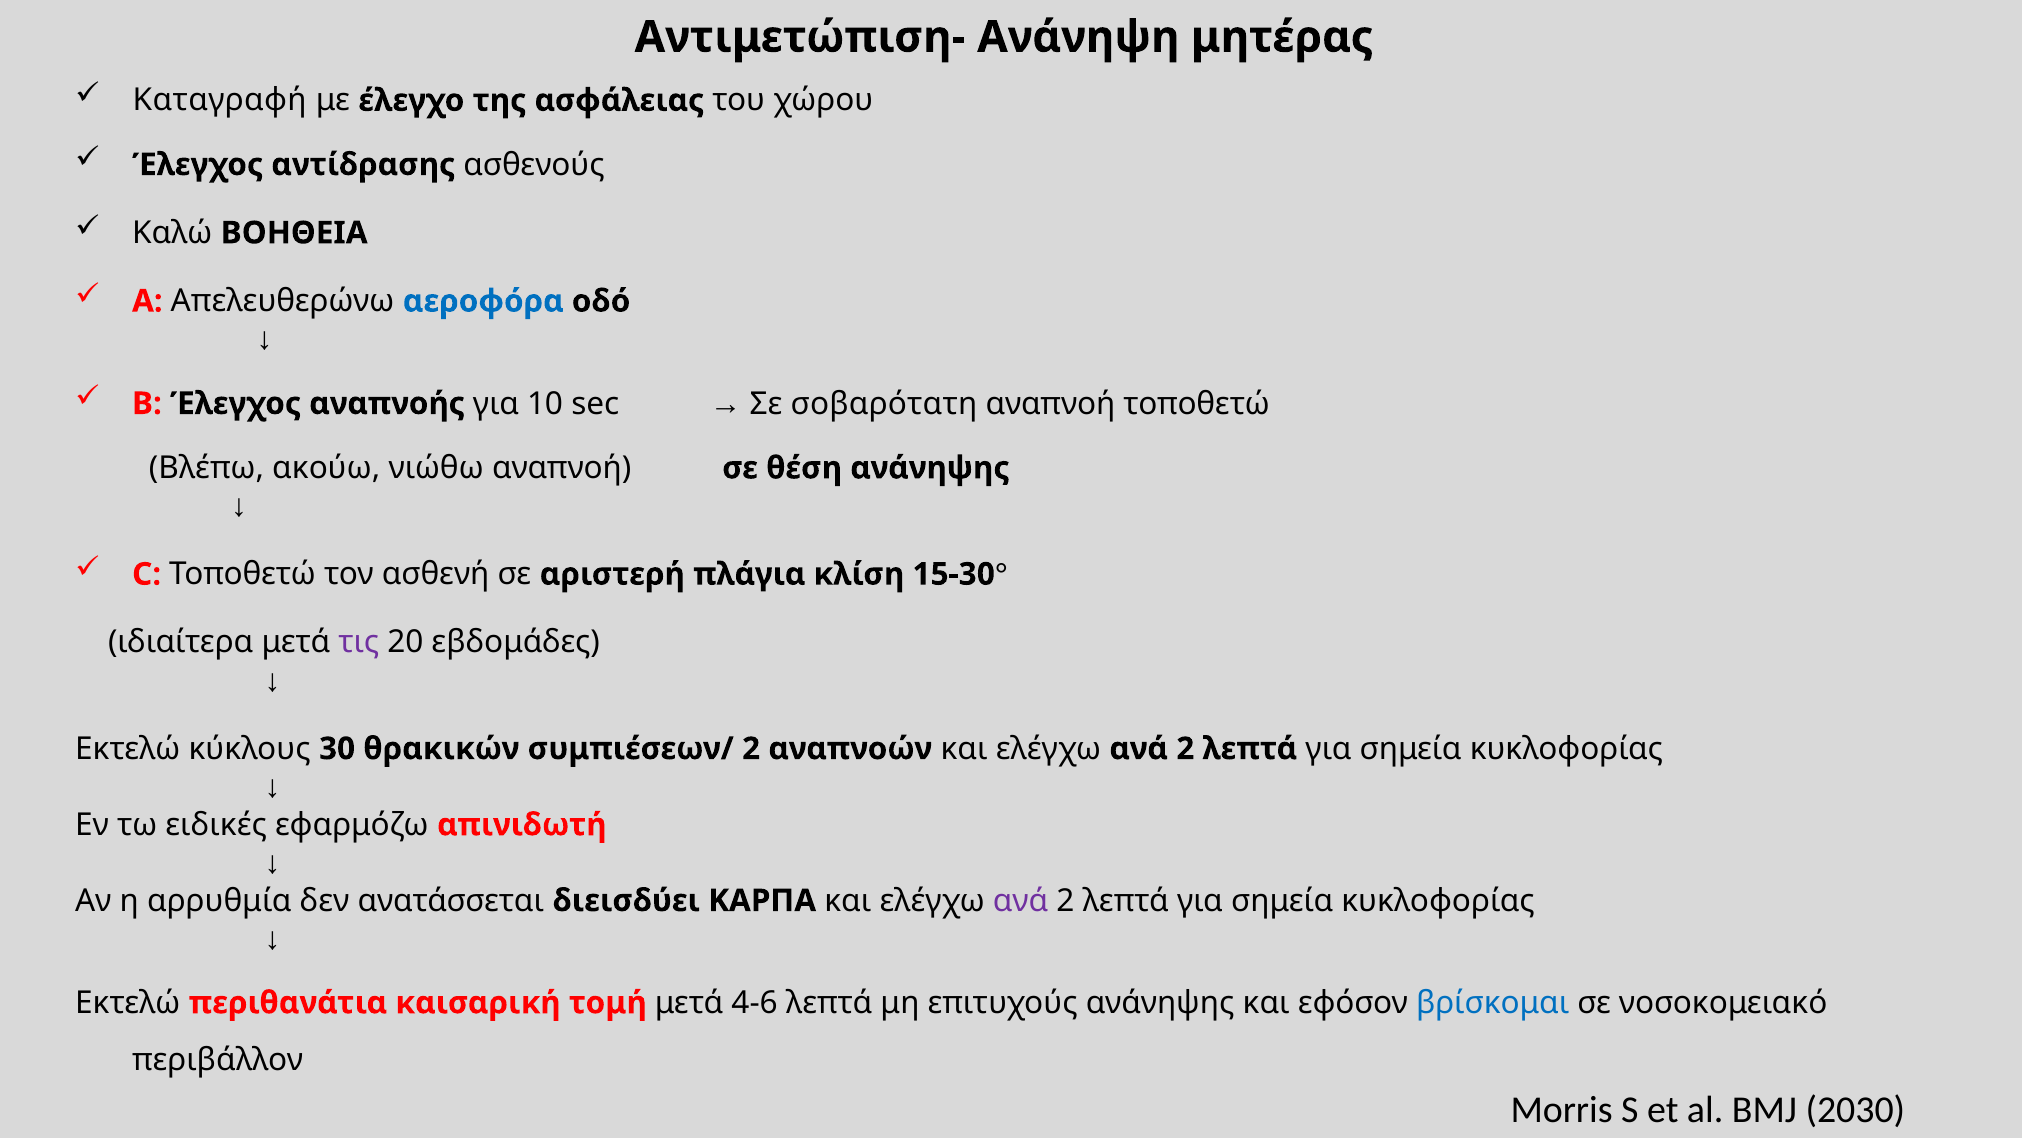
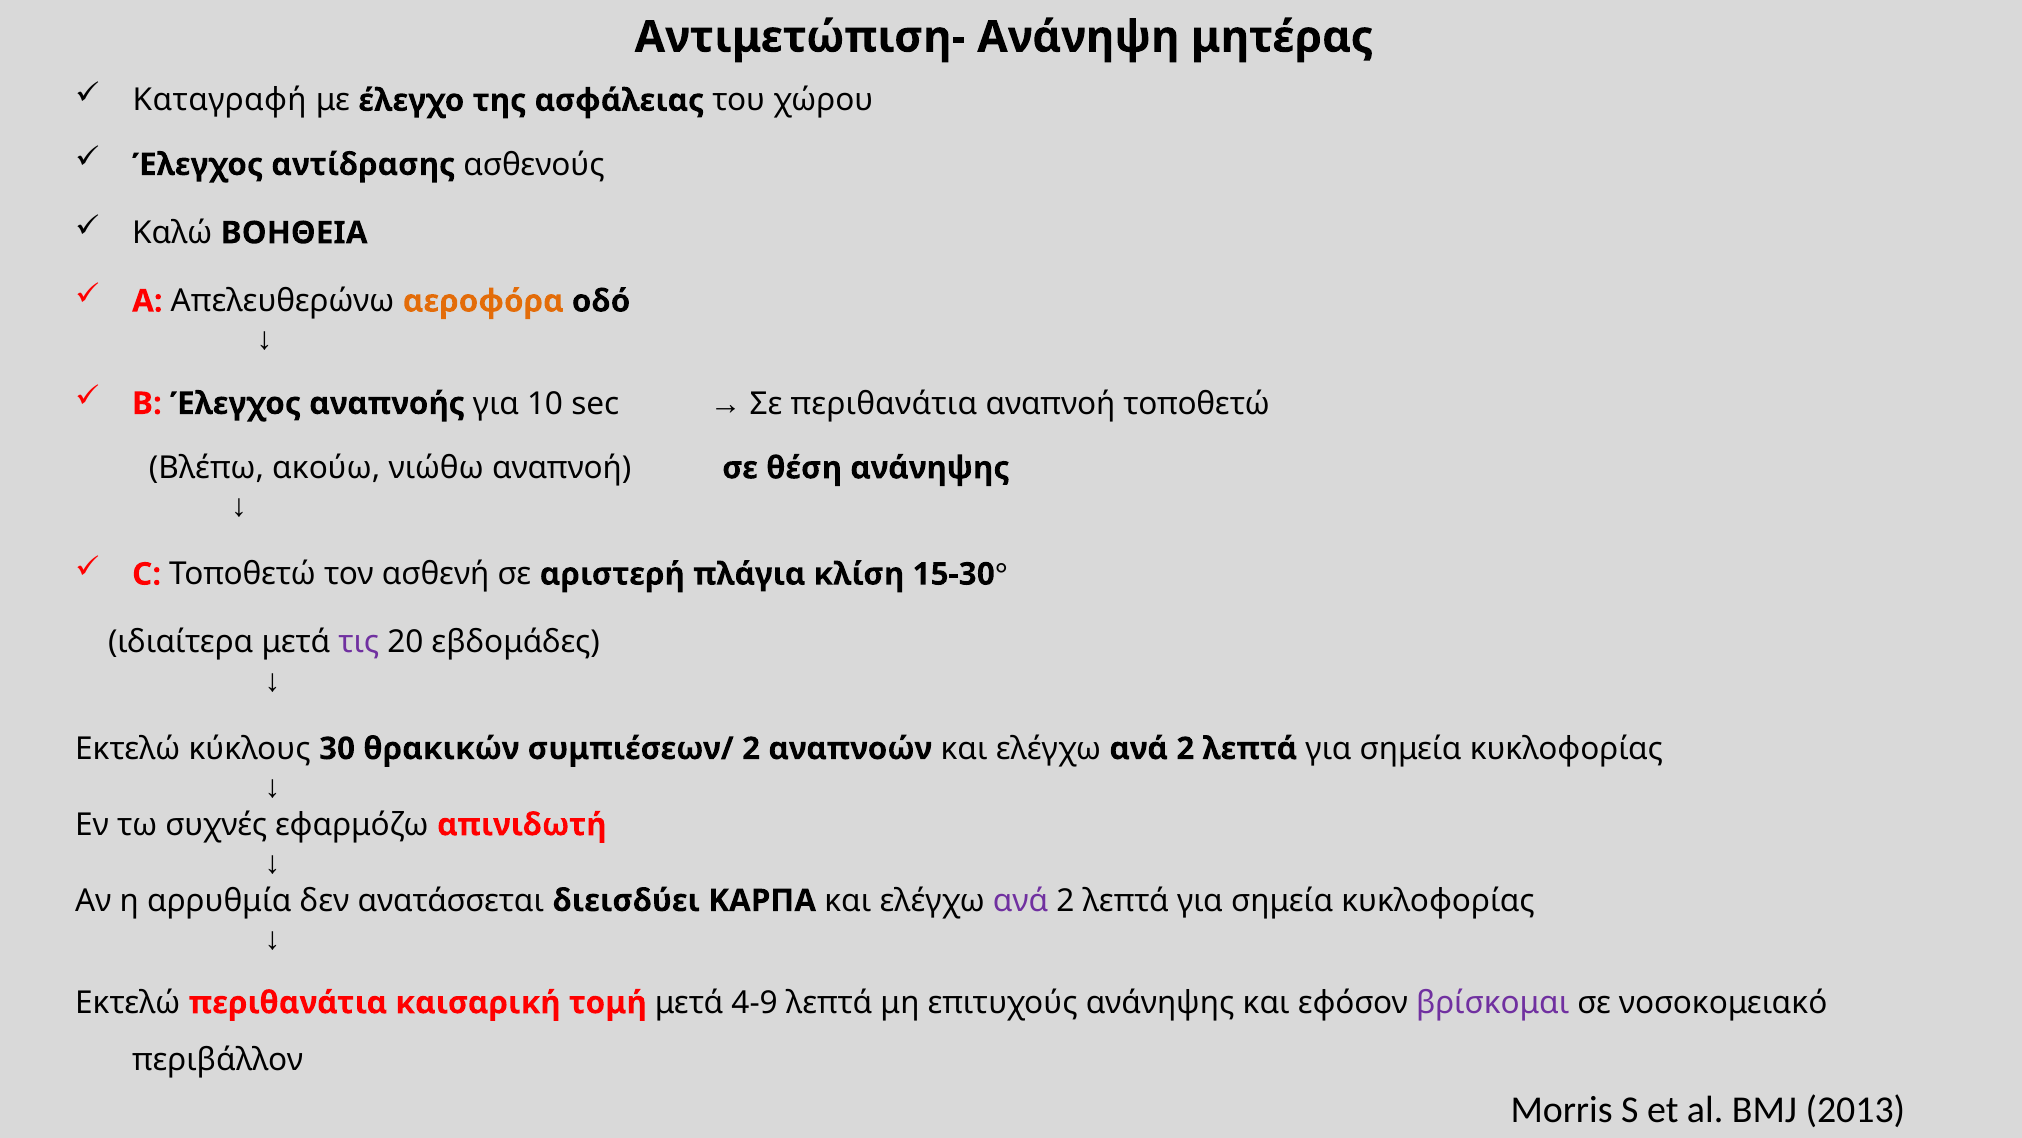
αεροφόρα colour: blue -> orange (483, 301)
Σε σοβαρότατη: σοβαρότατη -> περιθανάτια (884, 403)
ειδικές: ειδικές -> συχνές (216, 824)
4-6: 4-6 -> 4-9 (755, 1002)
βρίσκομαι colour: blue -> purple (1493, 1002)
2030: 2030 -> 2013 (1855, 1109)
